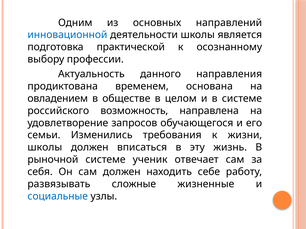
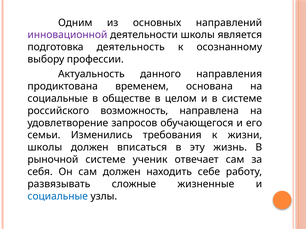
инновационной colour: blue -> purple (67, 35)
практической: практической -> деятельность (131, 47)
овладением: овладением -> социальные (58, 99)
